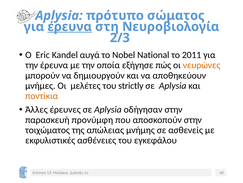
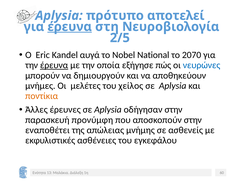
σώματος: σώματος -> αποτελεί (176, 16)
2/3: 2/3 -> 2/5 (120, 38)
2011: 2011 -> 2070 (192, 55)
έρευνα underline: none -> present (54, 65)
νευρώνες colour: orange -> blue (202, 65)
strictly: strictly -> χείλος (131, 85)
τοιχώματος: τοιχώματος -> εναποθέτει (47, 130)
